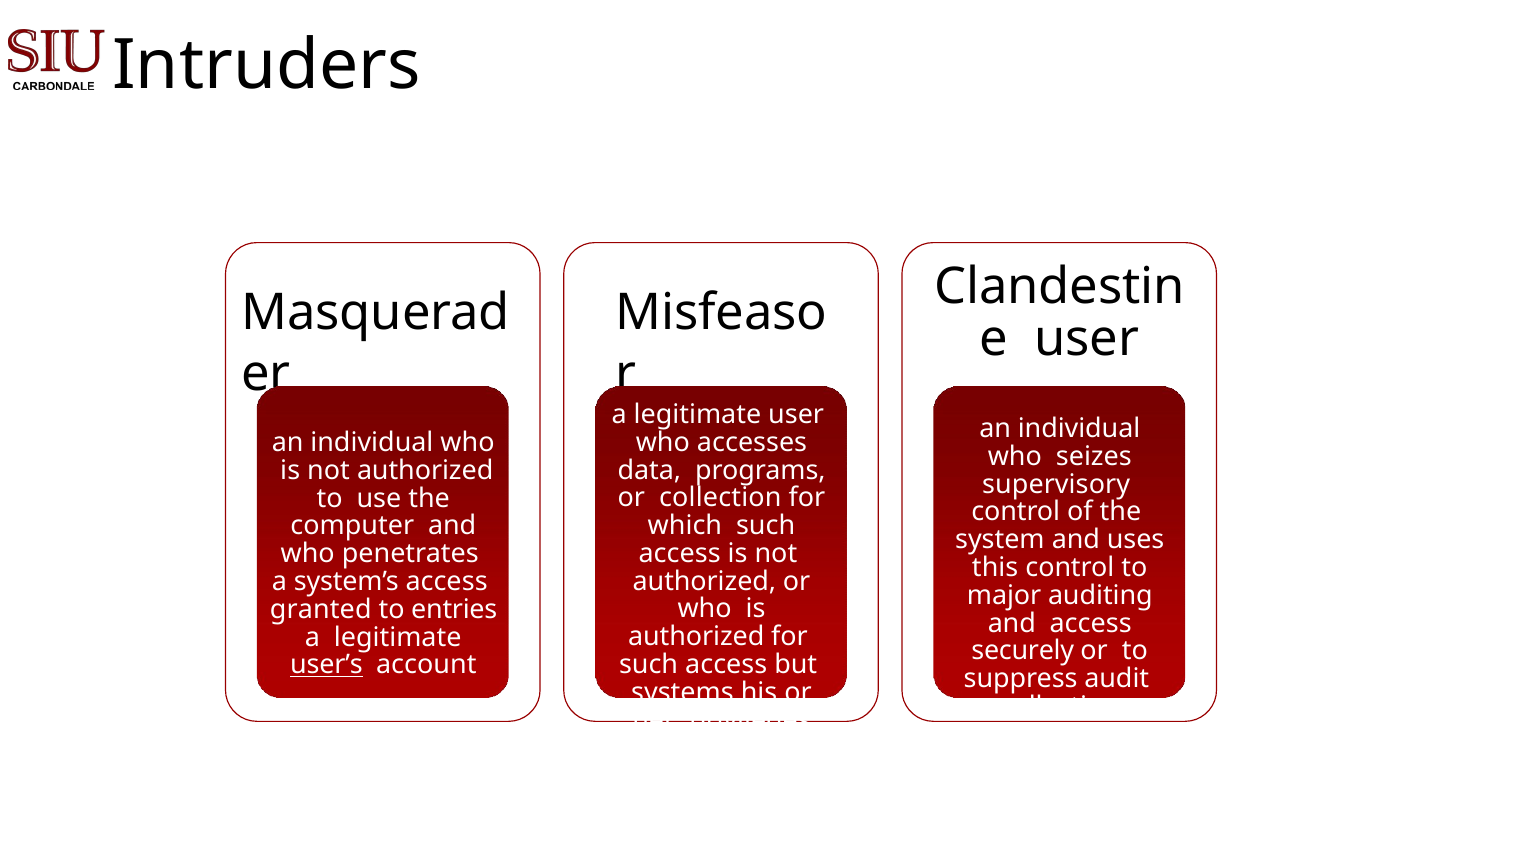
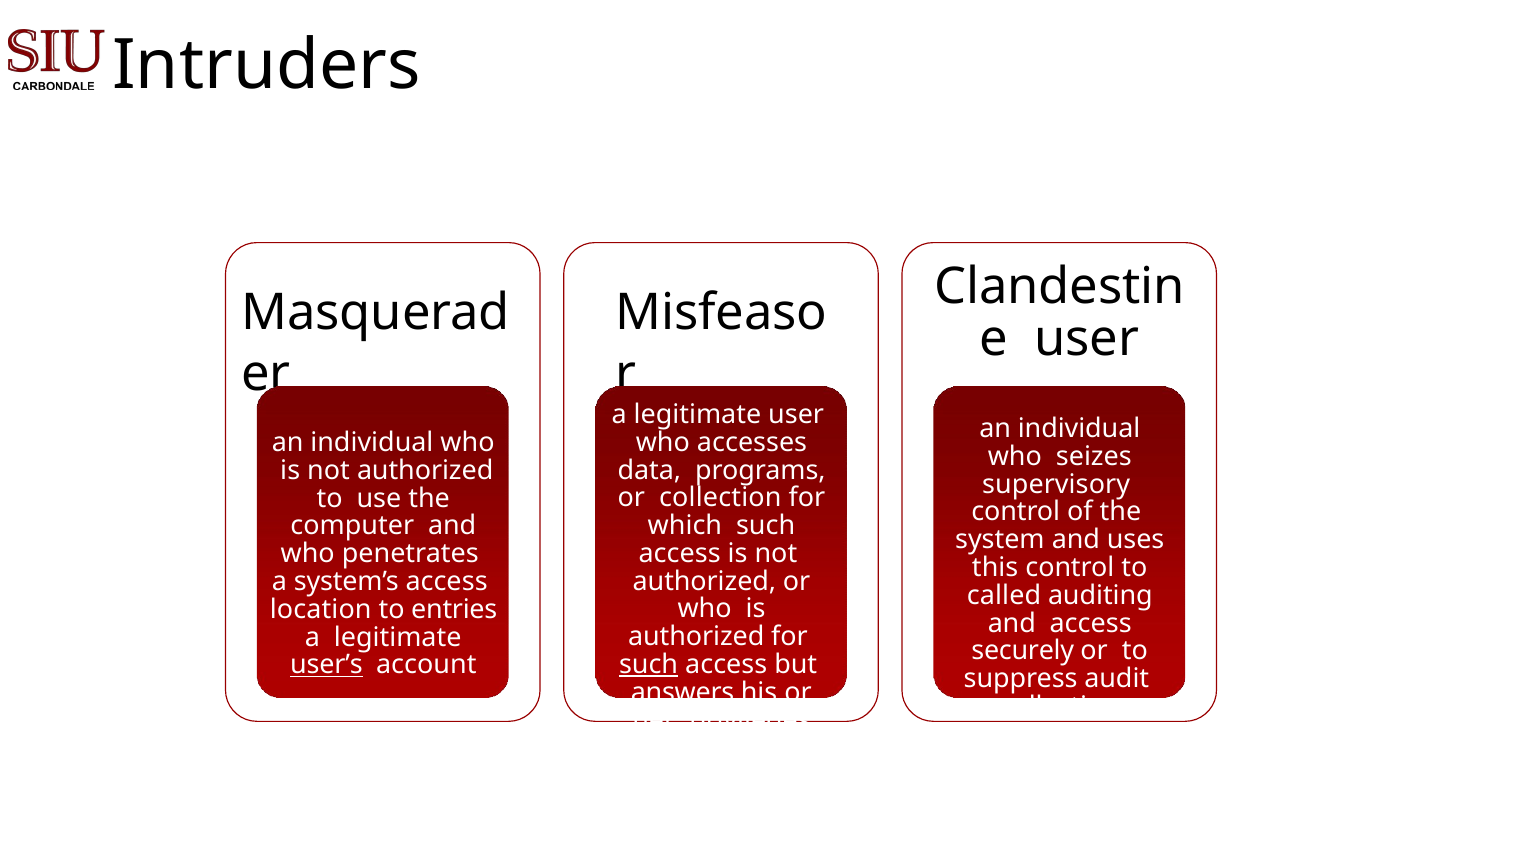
major: major -> called (1004, 595)
granted: granted -> location (321, 609)
such underline: none -> present (649, 665)
systems: systems -> answers (683, 692)
